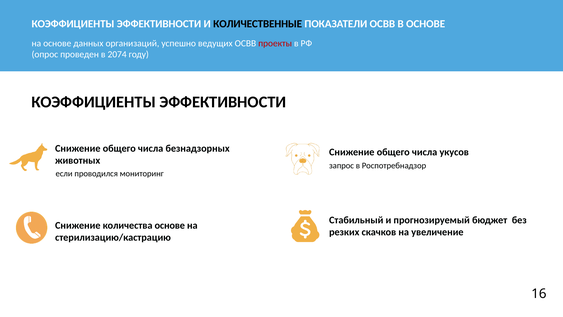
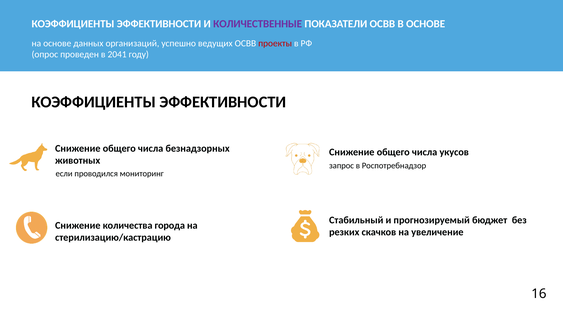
КОЛИЧЕСТВЕННЫЕ colour: black -> purple (258, 24)
2074: 2074 -> 2041 (117, 54)
количества основе: основе -> города (170, 225)
